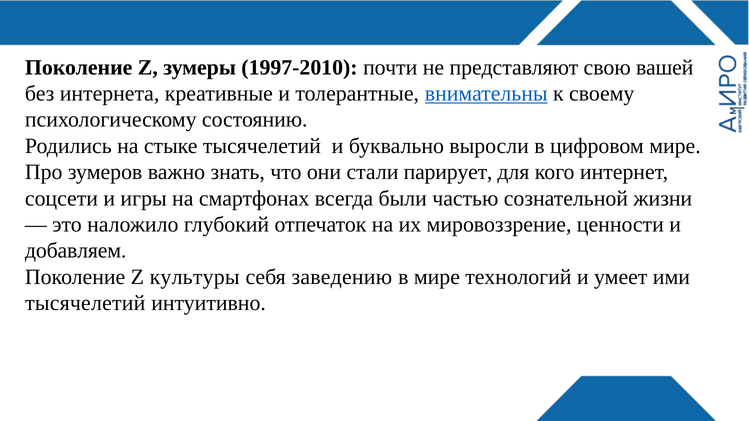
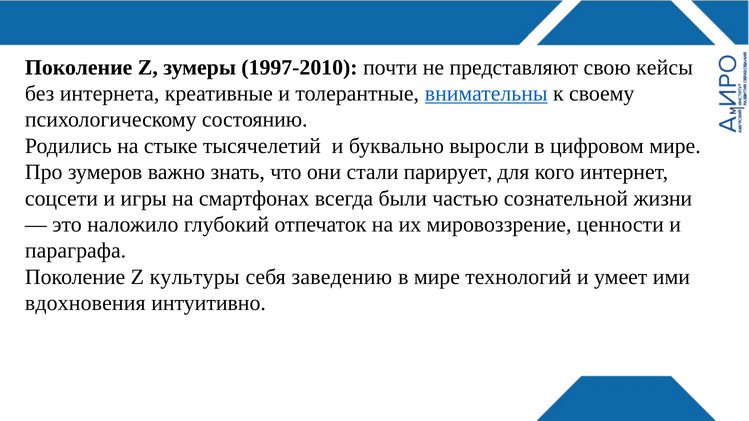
вашей: вашей -> кейсы (665, 67)
добавляем: добавляем -> параграфа (76, 251)
тысячелетий: тысячелетий -> вдохновения (85, 303)
